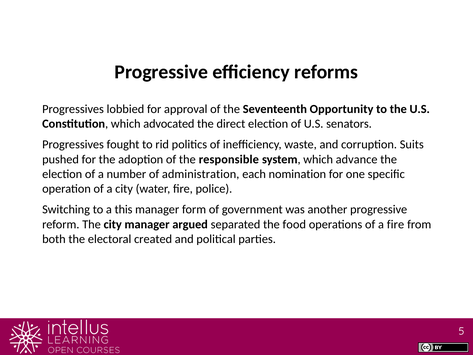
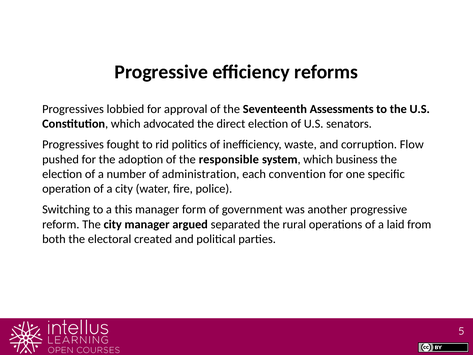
Opportunity: Opportunity -> Assessments (342, 109)
Suits: Suits -> Flow (412, 144)
advance: advance -> business (357, 159)
nomination: nomination -> convention (297, 174)
food: food -> rural (294, 224)
a fire: fire -> laid (396, 224)
